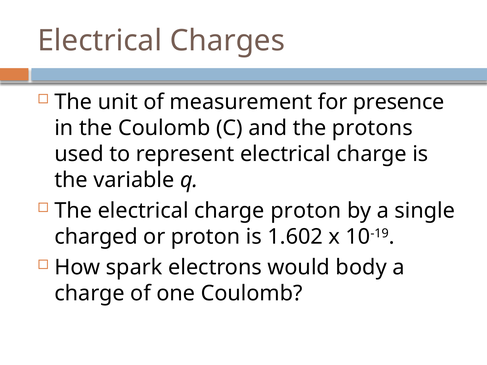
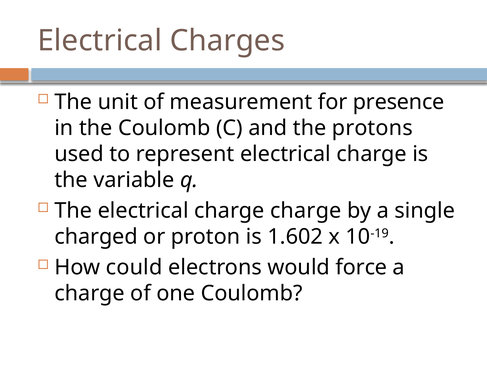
charge proton: proton -> charge (306, 211)
spark: spark -> could (134, 268)
body: body -> force (361, 268)
